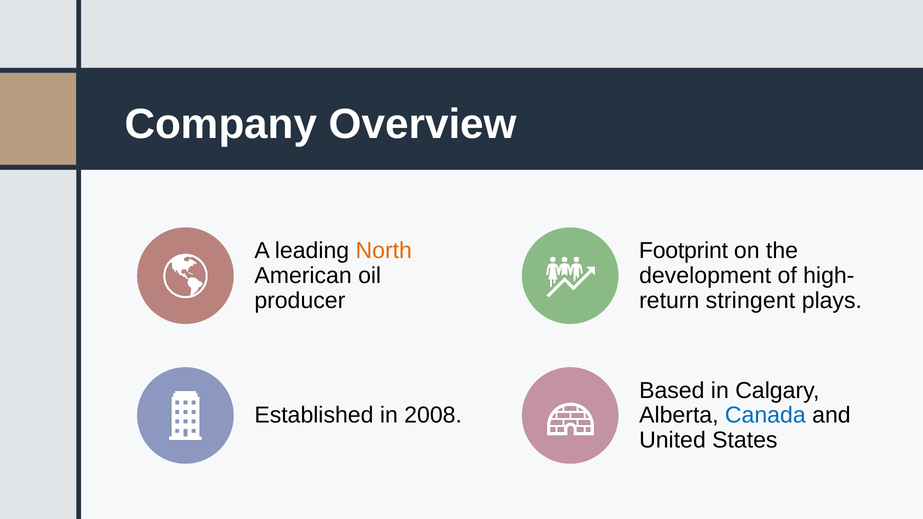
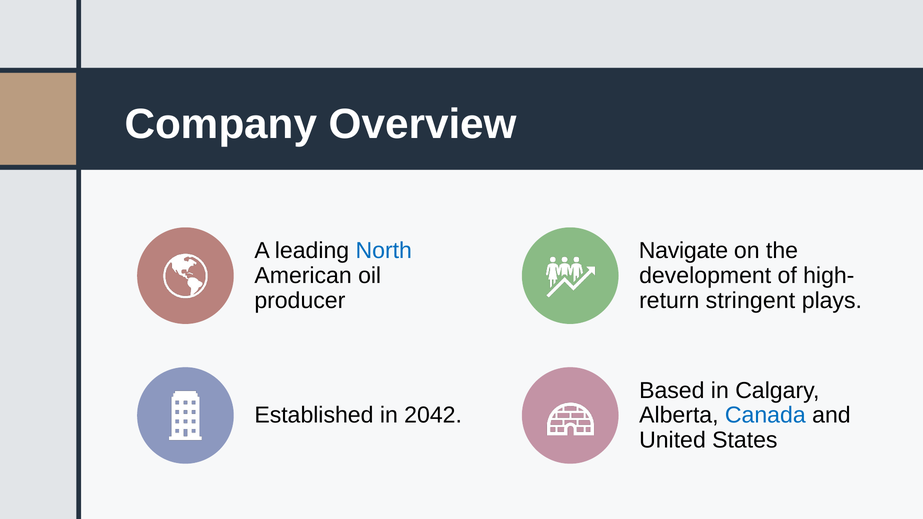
North colour: orange -> blue (384, 251)
Footprint: Footprint -> Navigate (683, 251)
2008: 2008 -> 2042 (433, 415)
